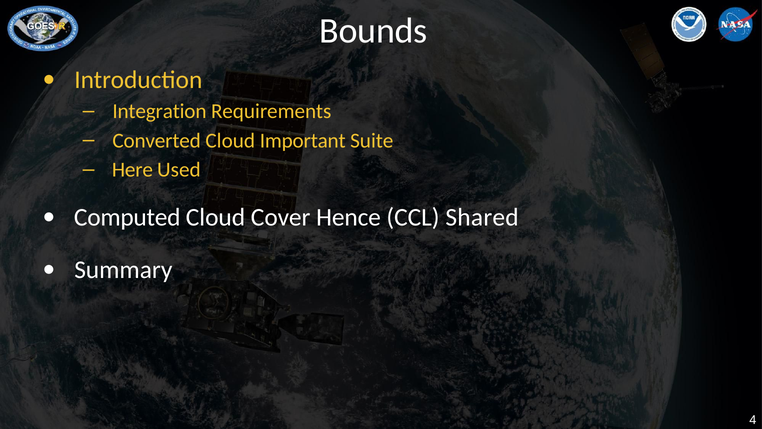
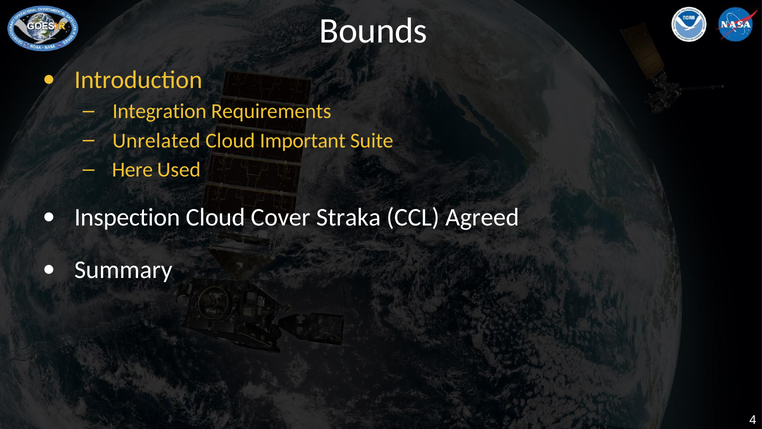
Converted: Converted -> Unrelated (156, 140)
Computed: Computed -> Inspection (127, 217)
Hence: Hence -> Straka (349, 217)
Shared: Shared -> Agreed (482, 217)
